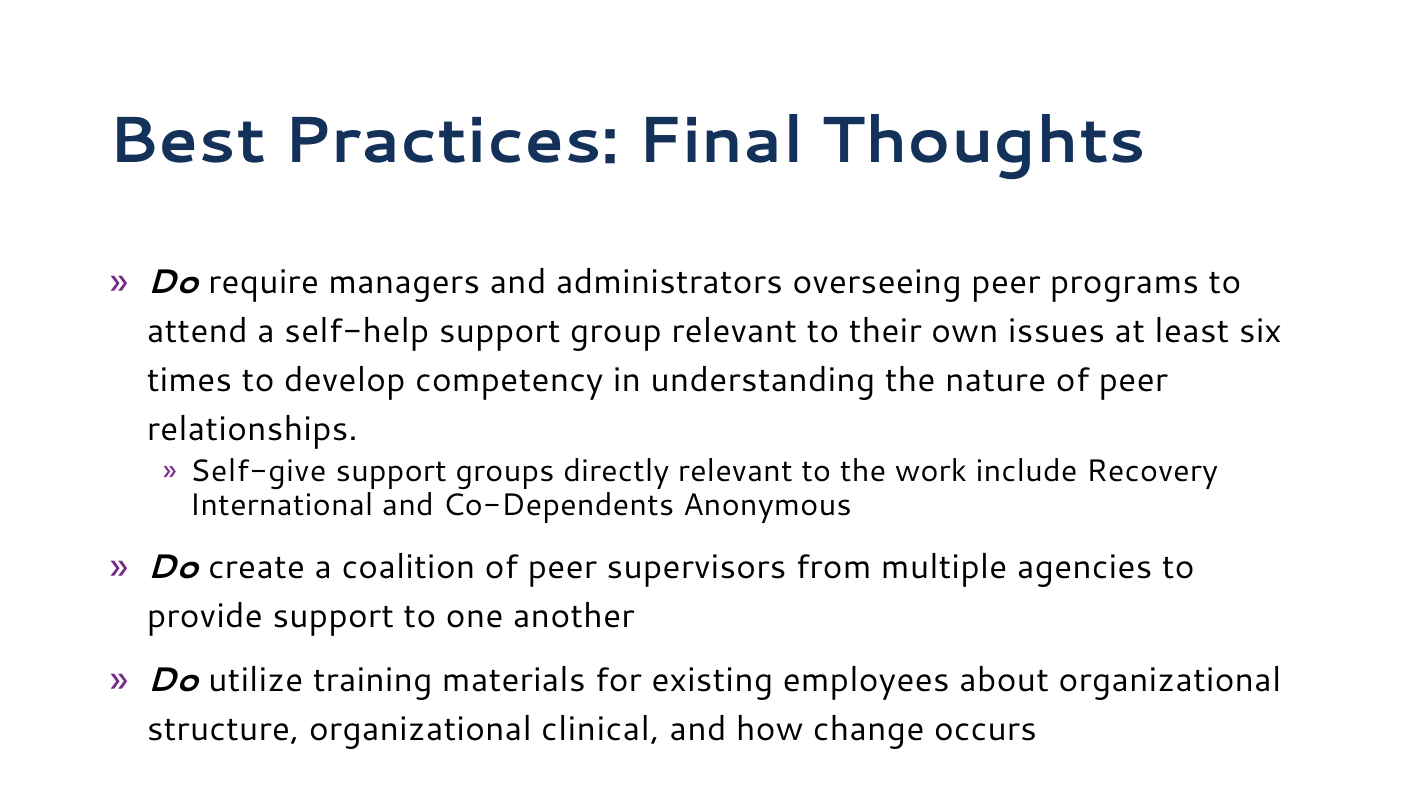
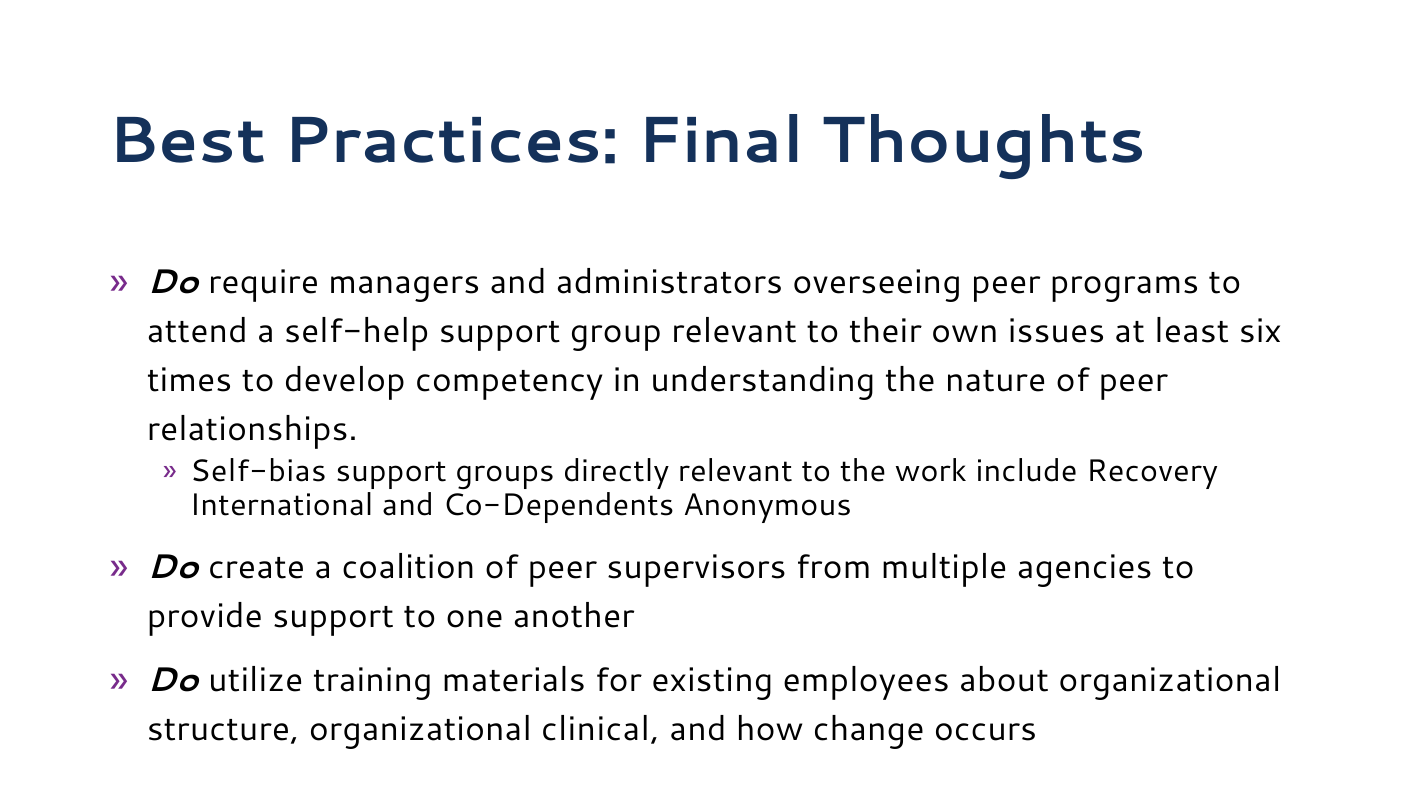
Self-give: Self-give -> Self-bias (258, 471)
